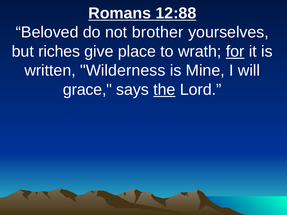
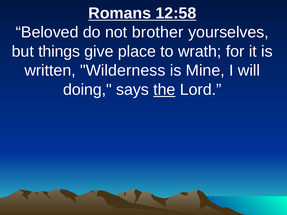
12:88: 12:88 -> 12:58 (176, 13)
riches: riches -> things (59, 51)
for underline: present -> none (235, 51)
grace: grace -> doing (87, 90)
